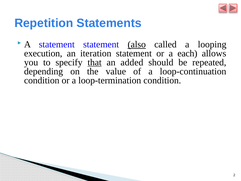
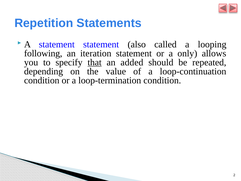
also underline: present -> none (137, 44)
execution: execution -> following (43, 53)
each: each -> only (187, 53)
